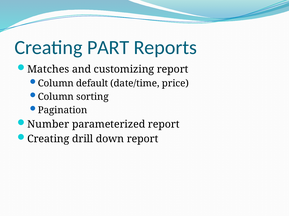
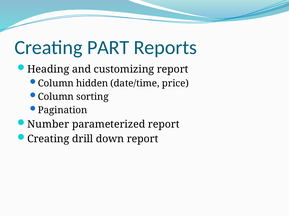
Matches: Matches -> Heading (48, 70)
default: default -> hidden (92, 84)
